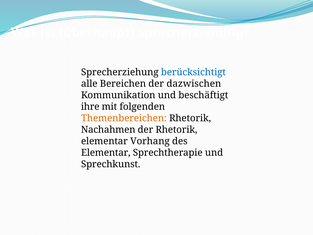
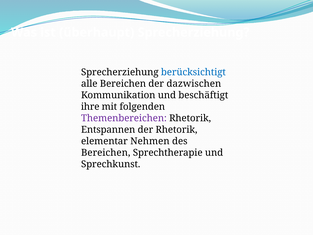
Themenbereichen colour: orange -> purple (124, 118)
Nachahmen: Nachahmen -> Entspannen (108, 130)
Vorhang: Vorhang -> Nehmen (150, 141)
Elementar: Elementar -> Bereichen (106, 152)
